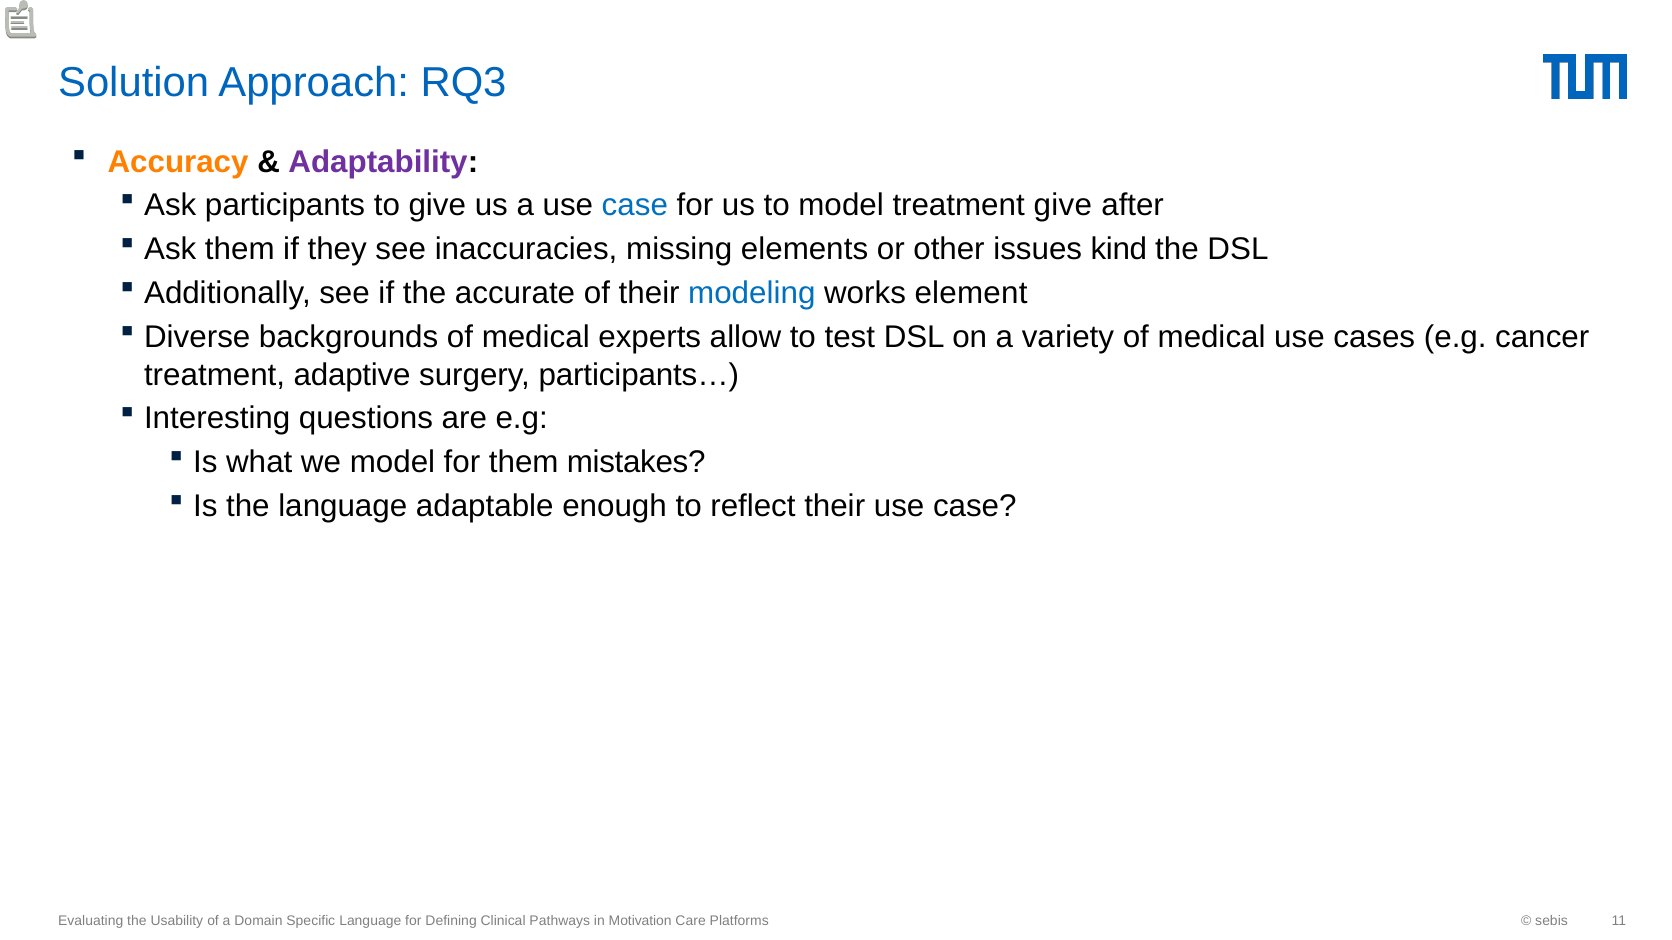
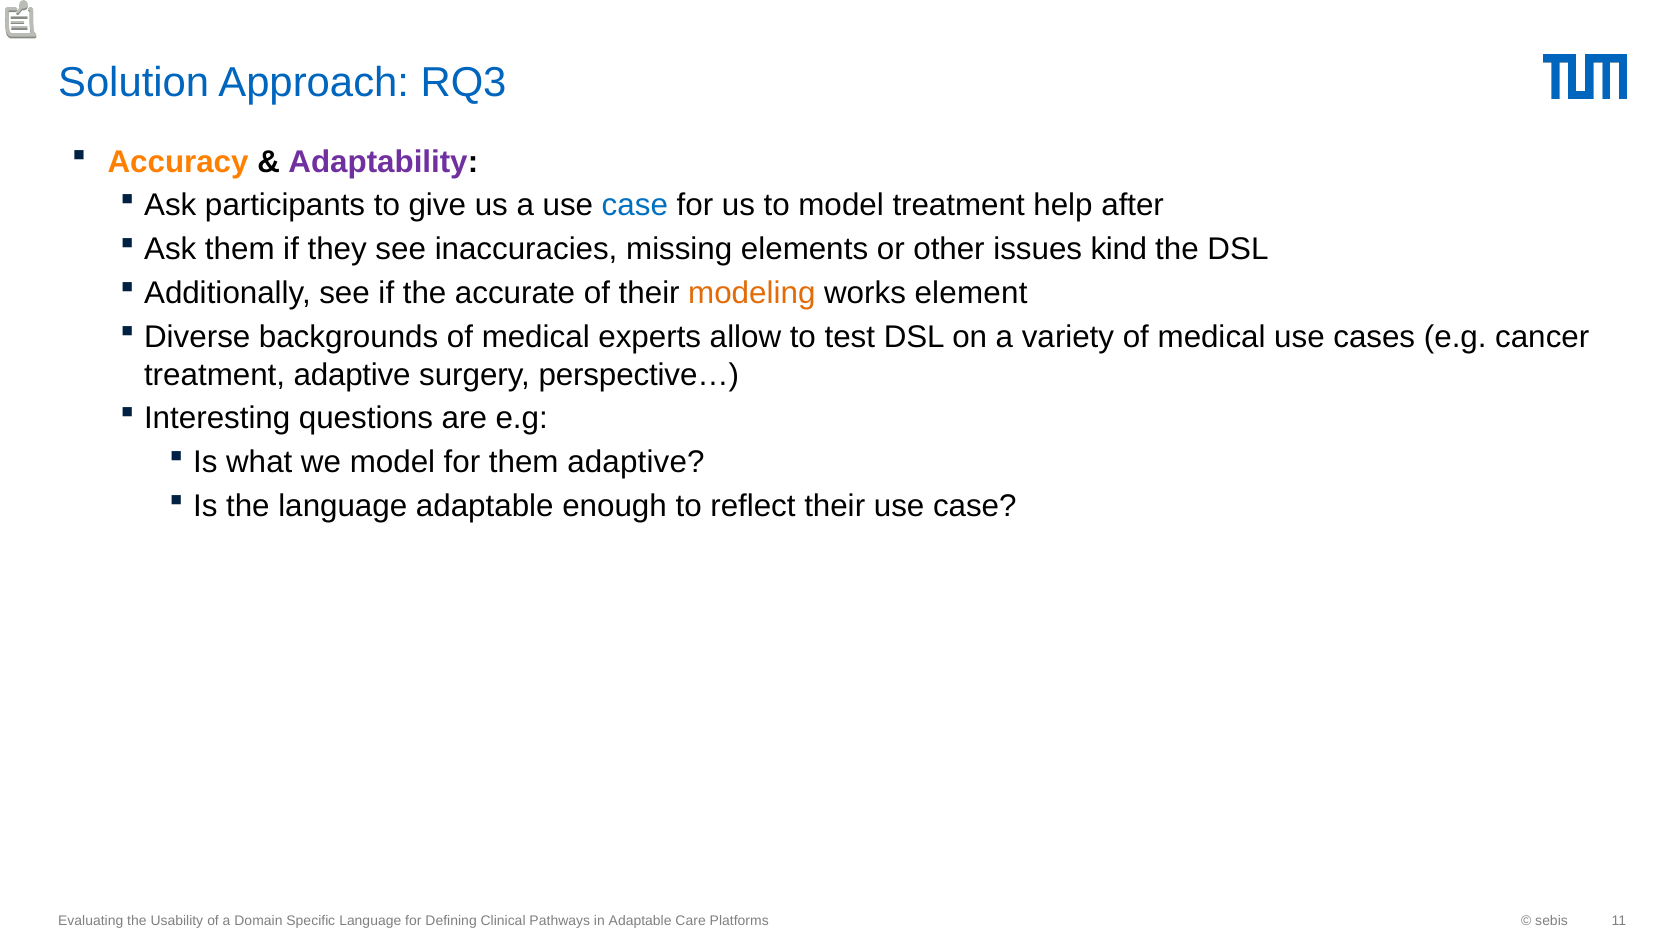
treatment give: give -> help (1063, 206)
modeling colour: blue -> orange (752, 293)
participants…: participants… -> perspective… (639, 375)
them mistakes: mistakes -> adaptive (636, 463)
in Motivation: Motivation -> Adaptable (640, 922)
